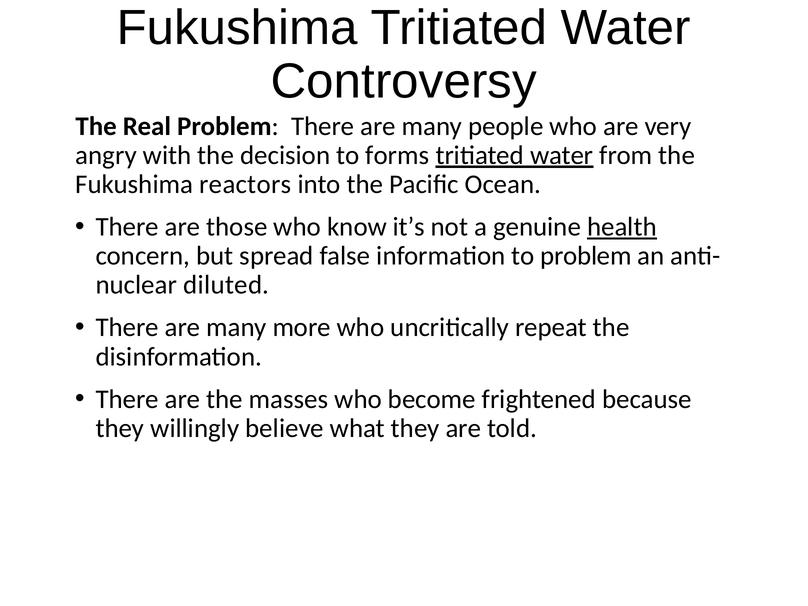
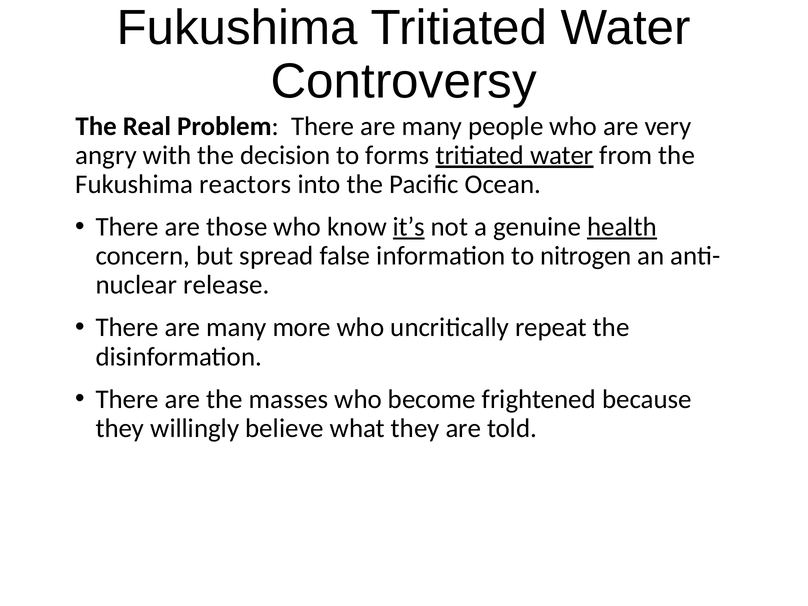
it’s underline: none -> present (409, 227)
to problem: problem -> nitrogen (586, 256)
diluted: diluted -> release (226, 285)
